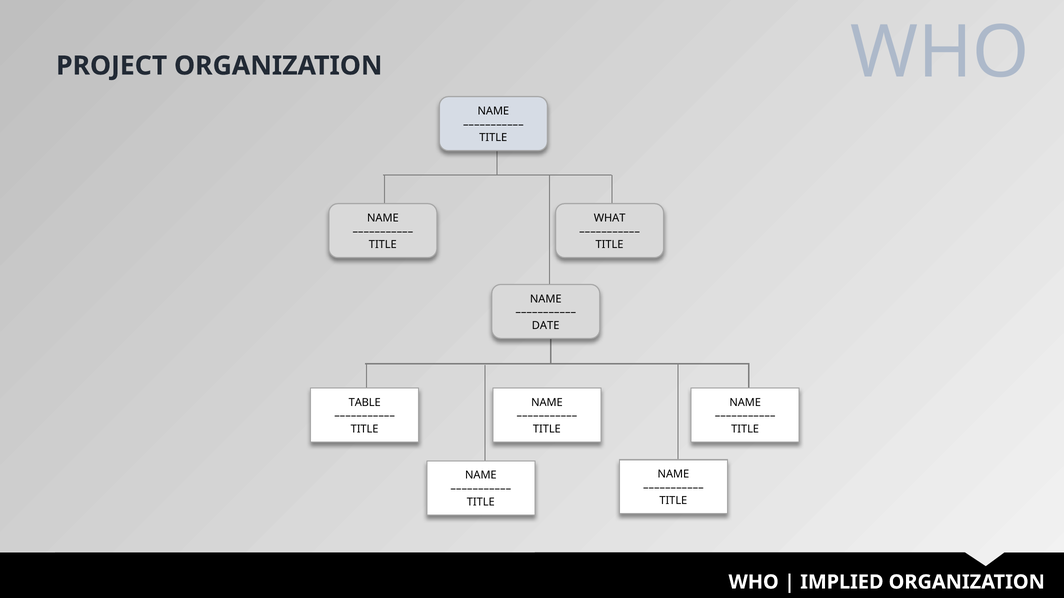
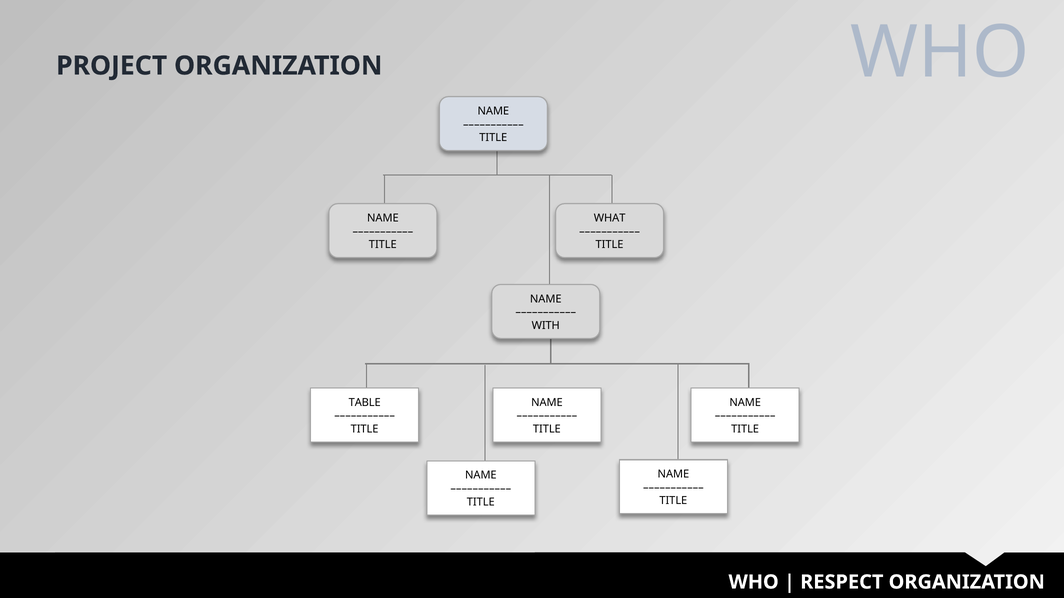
DATE: DATE -> WITH (546, 326)
IMPLIED: IMPLIED -> RESPECT (842, 583)
